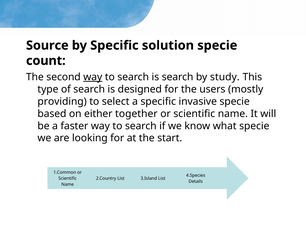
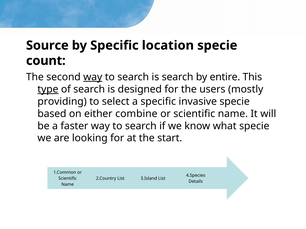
solution: solution -> location (168, 46)
study: study -> entire (225, 77)
type underline: none -> present (48, 89)
together: together -> combine (136, 114)
